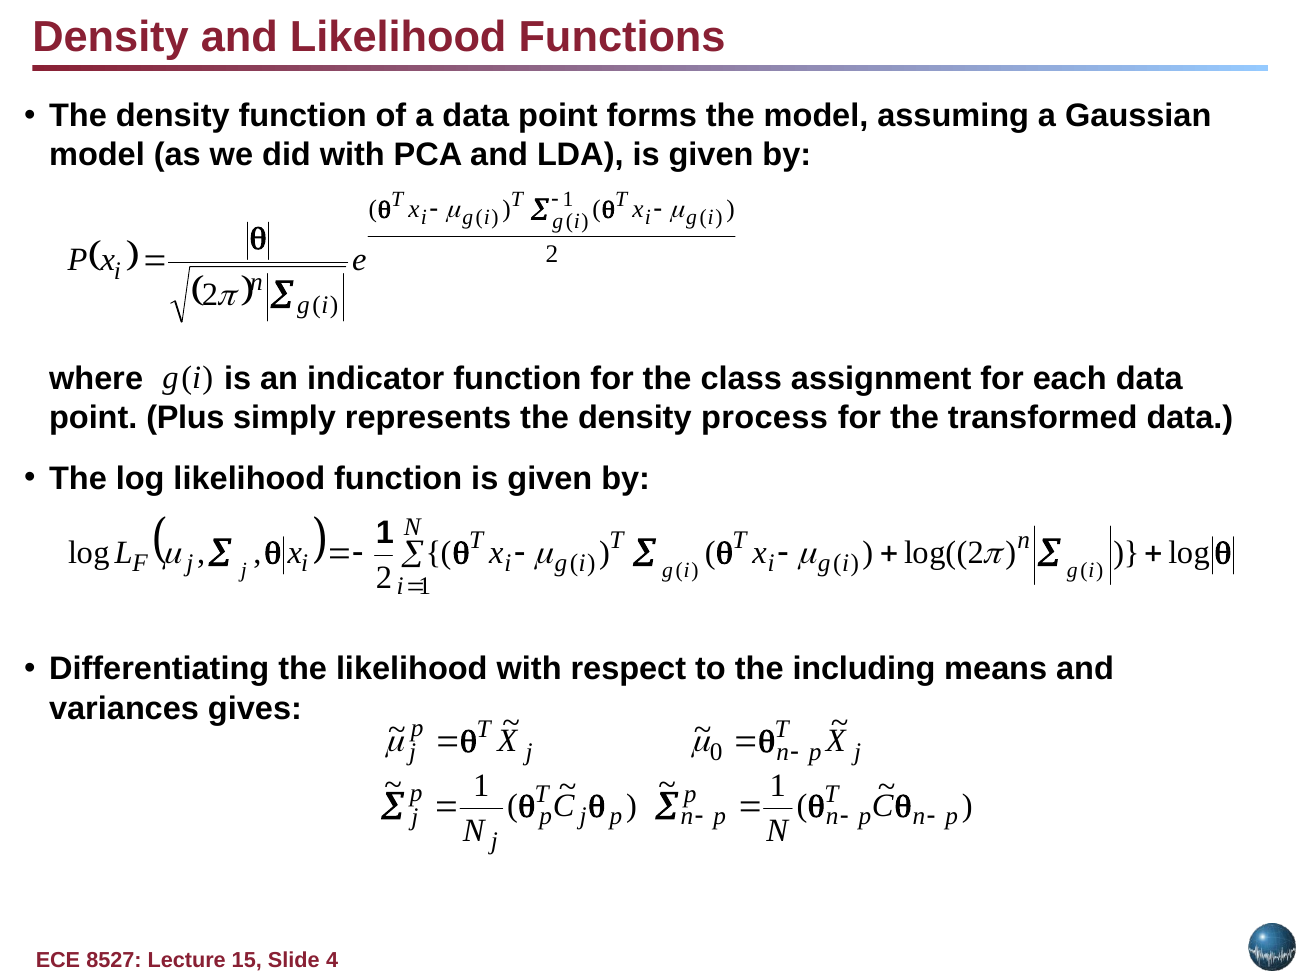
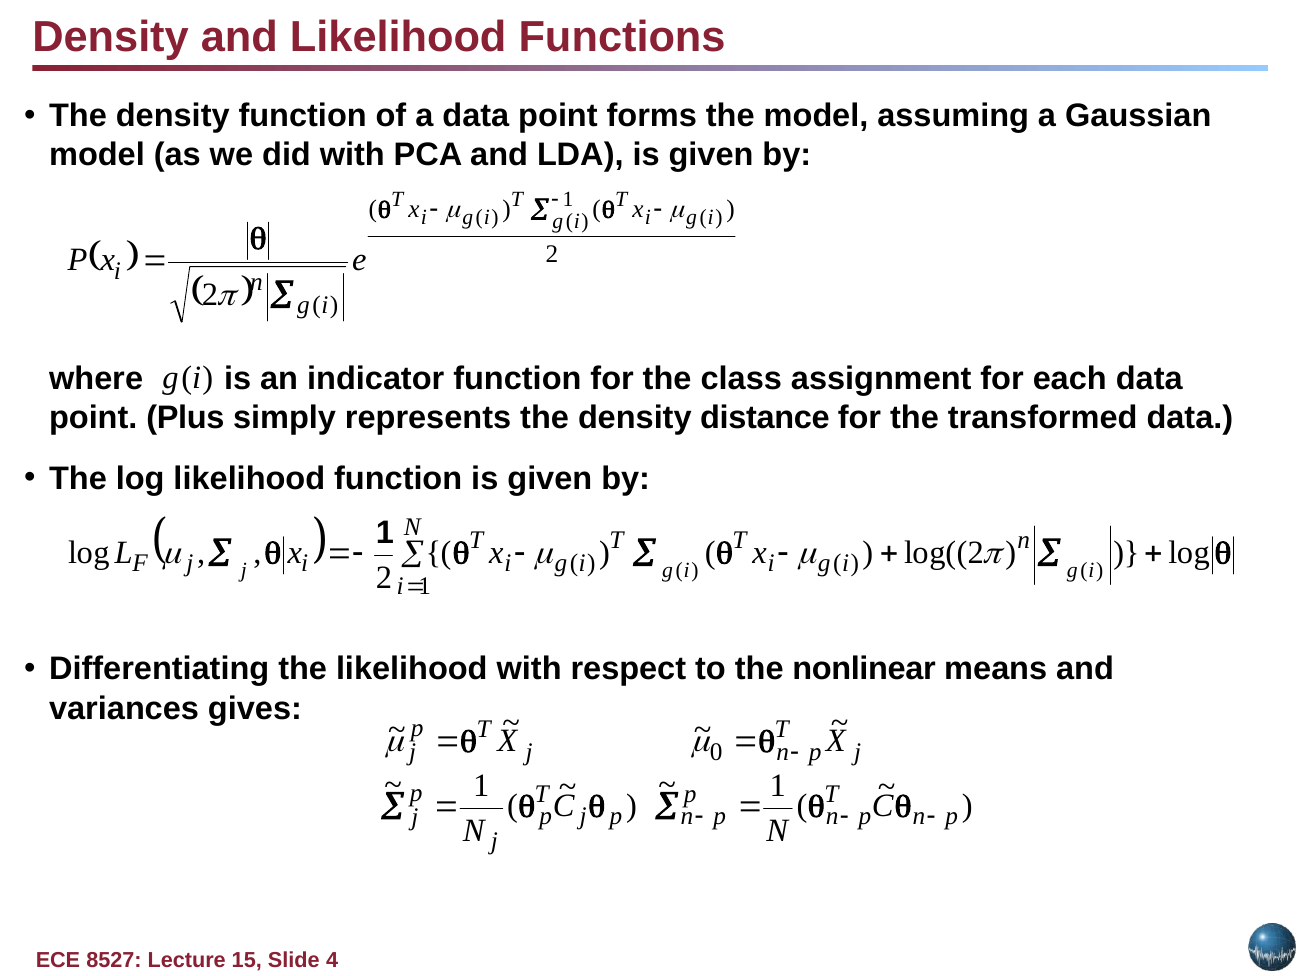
process: process -> distance (765, 418)
including: including -> nonlinear (864, 669)
